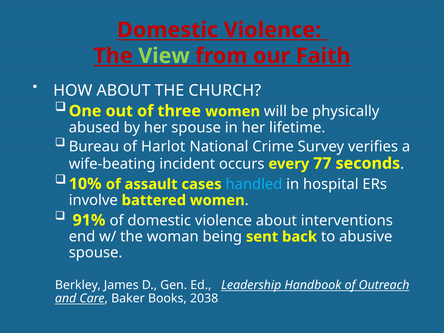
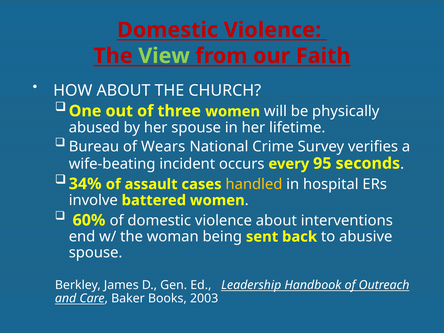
Harlot: Harlot -> Wears (163, 147)
77: 77 -> 95 (322, 163)
10%: 10% -> 34% (85, 184)
handled colour: light blue -> yellow (254, 184)
91%: 91% -> 60% (89, 220)
2038: 2038 -> 2003 (204, 298)
